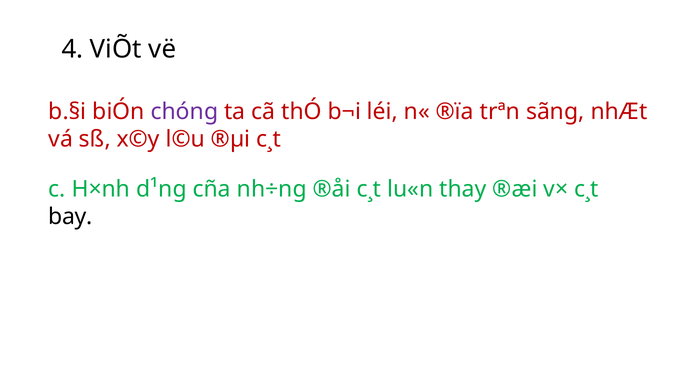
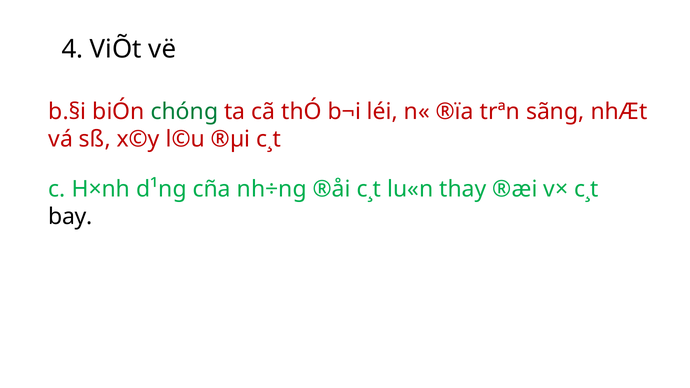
chóng colour: purple -> green (184, 112)
